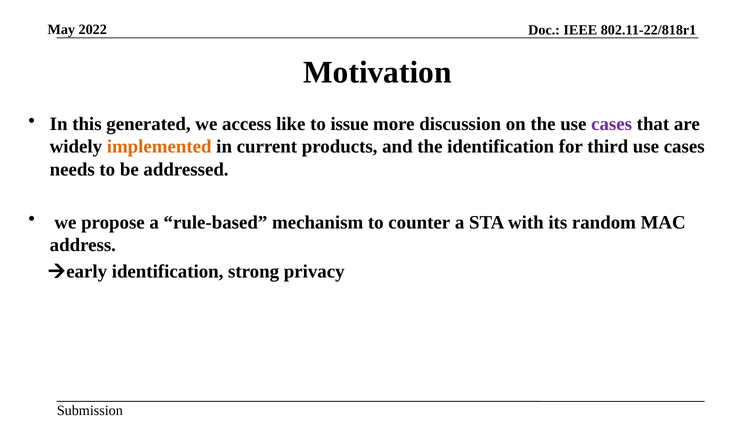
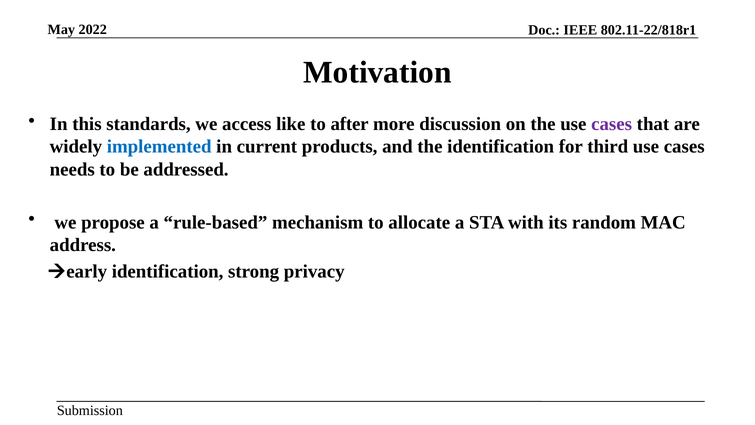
generated: generated -> standards (149, 124)
issue: issue -> after (350, 124)
implemented colour: orange -> blue (159, 147)
counter: counter -> allocate (419, 222)
